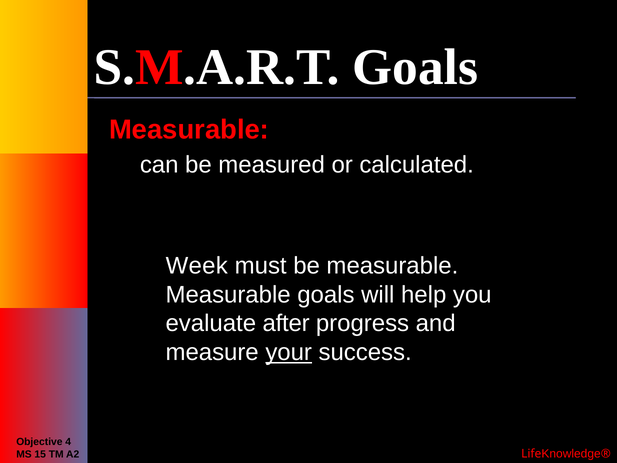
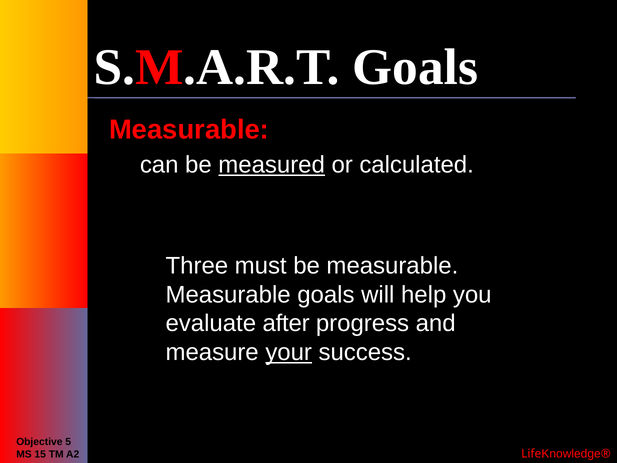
measured underline: none -> present (272, 165)
Week: Week -> Three (197, 266)
4: 4 -> 5 (68, 442)
